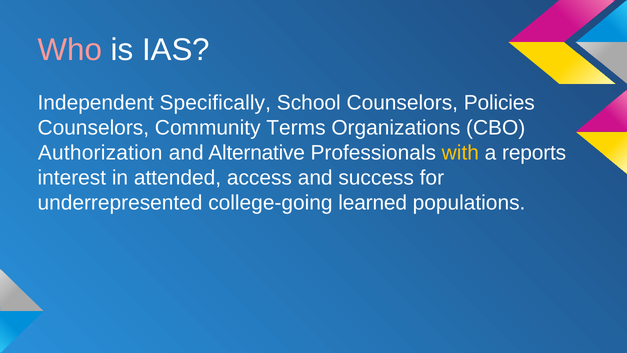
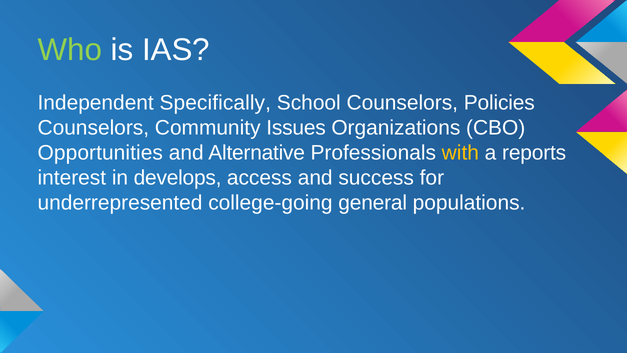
Who colour: pink -> light green (70, 50)
Terms: Terms -> Issues (296, 128)
Authorization: Authorization -> Opportunities (100, 153)
attended: attended -> develops (178, 178)
learned: learned -> general (373, 203)
